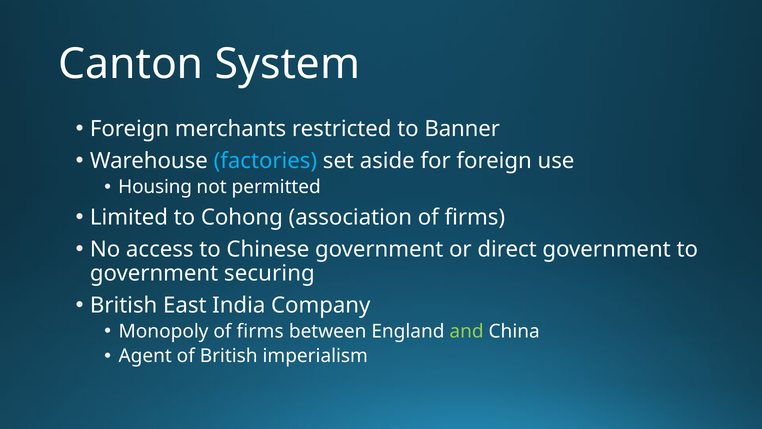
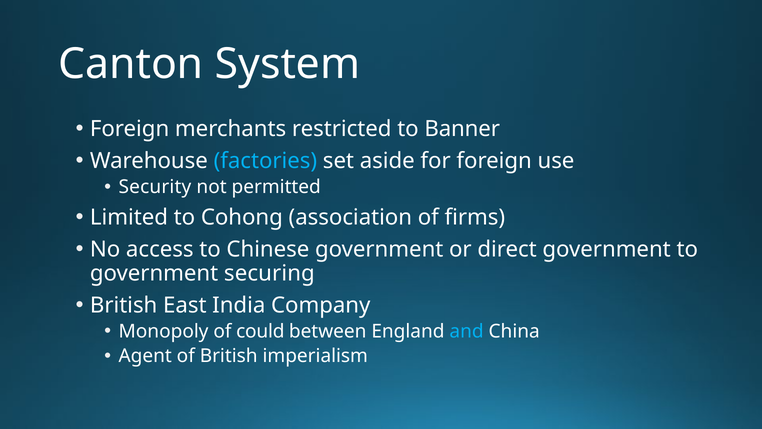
Housing: Housing -> Security (155, 187)
Monopoly of firms: firms -> could (260, 331)
and colour: light green -> light blue (467, 331)
